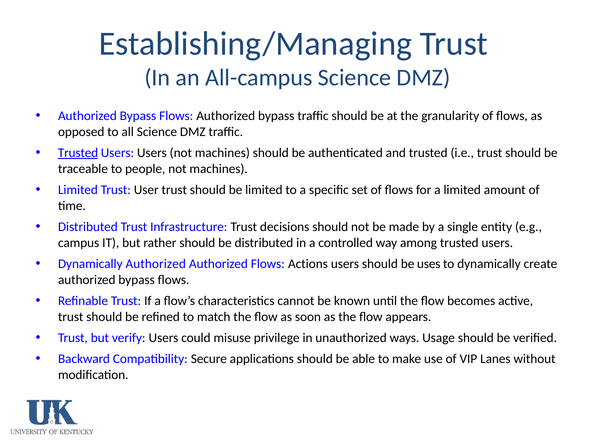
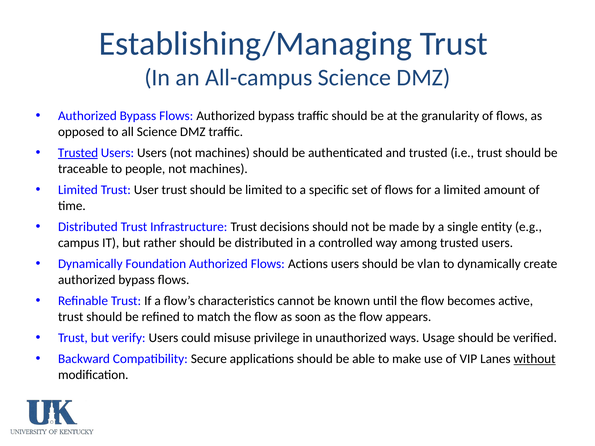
Dynamically Authorized: Authorized -> Foundation (156, 264)
uses: uses -> vlan (429, 264)
without underline: none -> present (535, 359)
